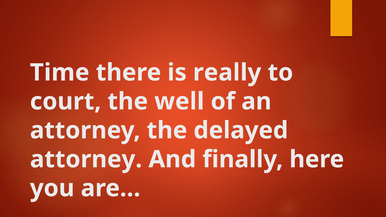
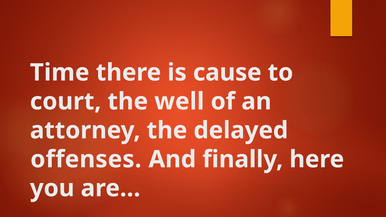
really: really -> cause (227, 73)
attorney: attorney -> offenses (86, 159)
